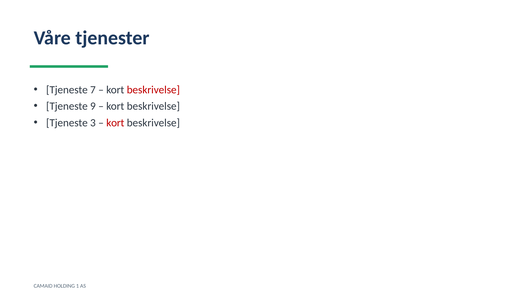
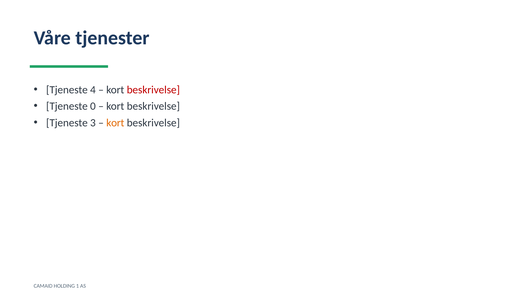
7: 7 -> 4 (93, 90)
9: 9 -> 0 (93, 106)
kort colour: red -> orange (115, 123)
